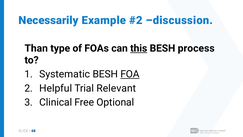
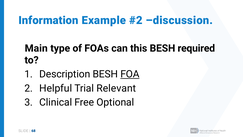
Necessarily: Necessarily -> Information (48, 20)
Than: Than -> Main (36, 48)
this underline: present -> none (139, 48)
process: process -> required (196, 48)
Systematic: Systematic -> Description (65, 74)
